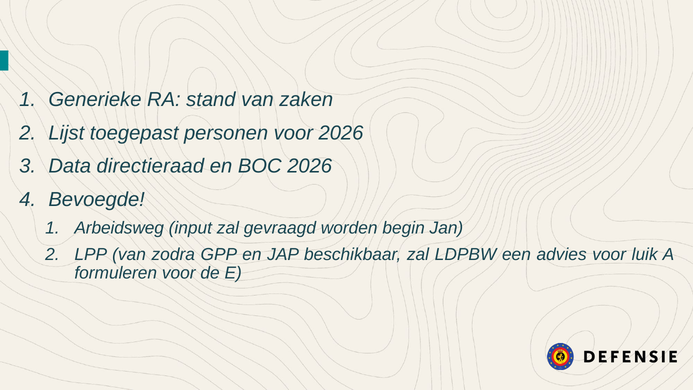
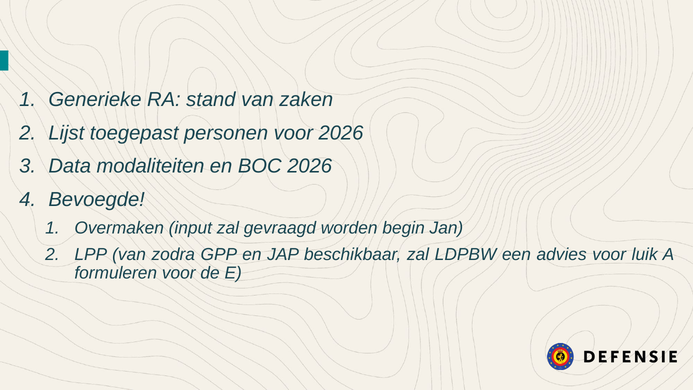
directieraad: directieraad -> modaliteiten (150, 166)
Arbeidsweg: Arbeidsweg -> Overmaken (119, 228)
